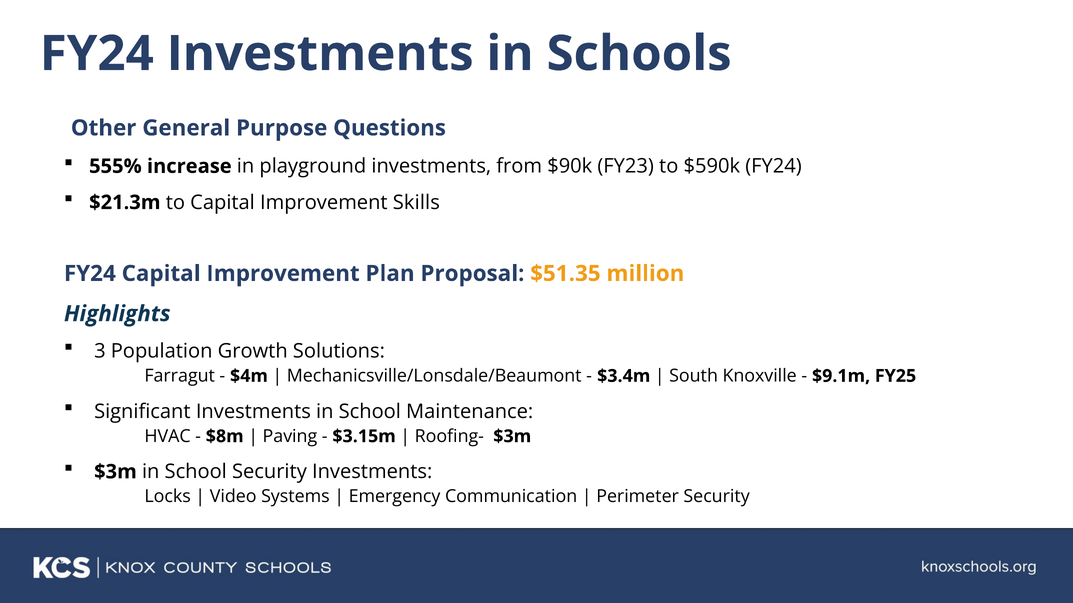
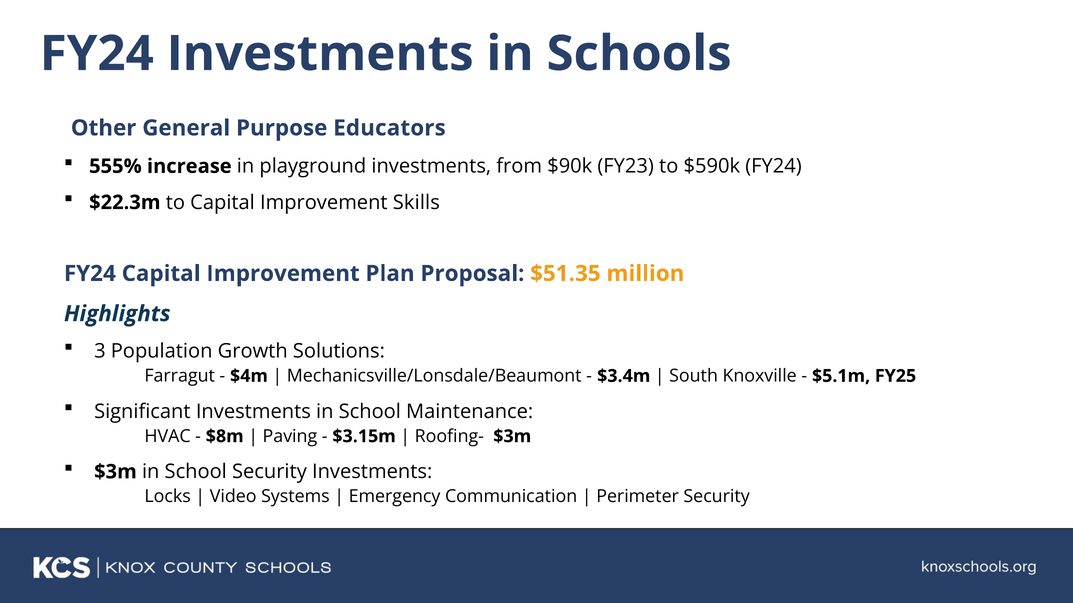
Questions: Questions -> Educators (389, 128)
$21.3m: $21.3m -> $22.3m (125, 203)
$9.1m: $9.1m -> $5.1m (841, 376)
